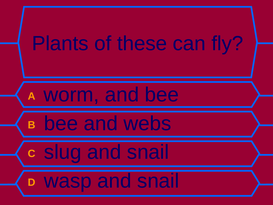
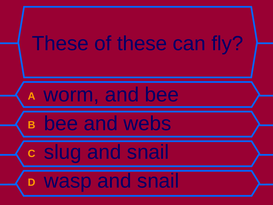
Plants: Plants -> These (60, 44)
